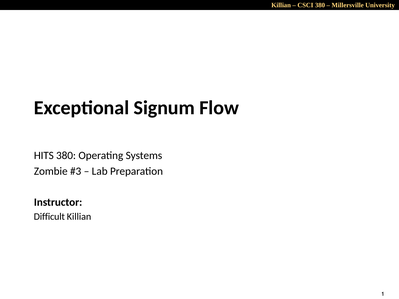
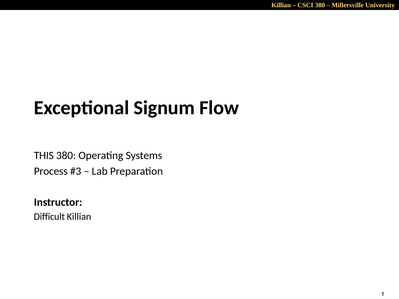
HITS: HITS -> THIS (44, 156)
Zombie: Zombie -> Process (51, 171)
